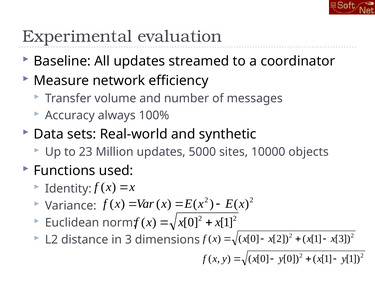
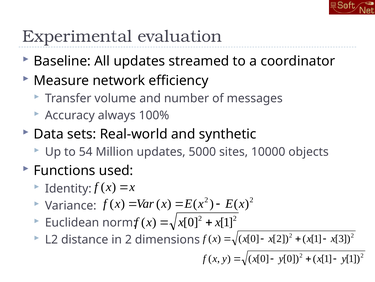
23: 23 -> 54 (86, 152)
in 3: 3 -> 2 (128, 239)
